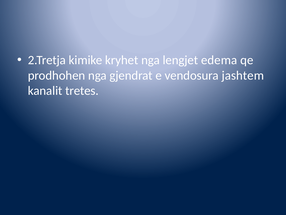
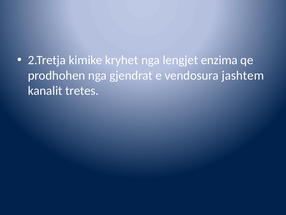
edema: edema -> enzima (219, 60)
